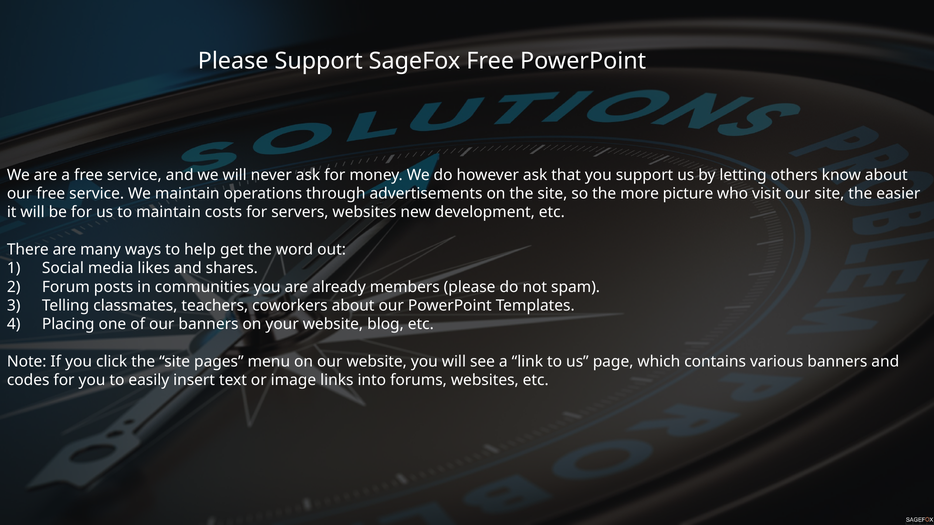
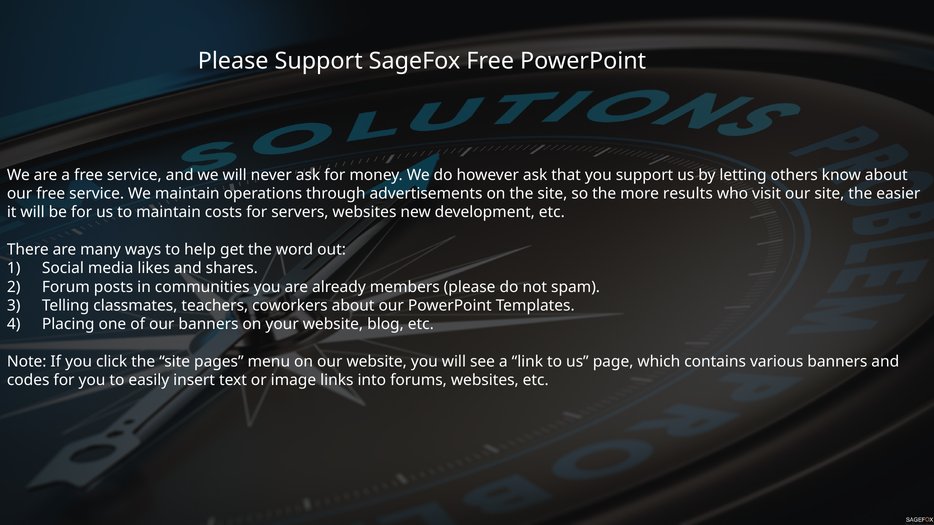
picture: picture -> results (688, 194)
